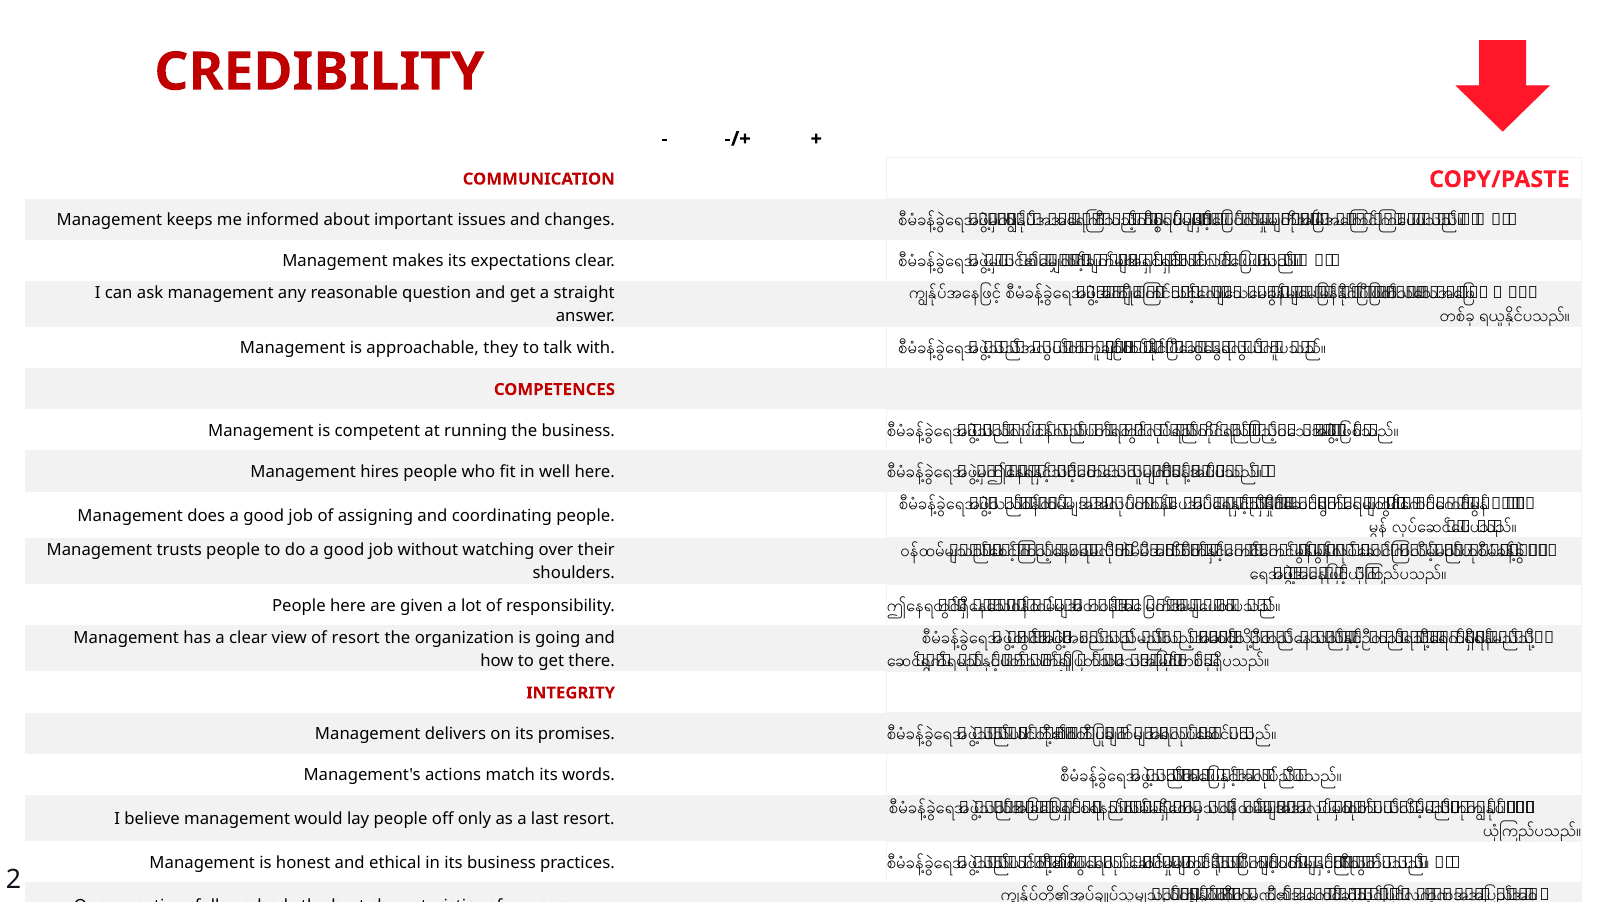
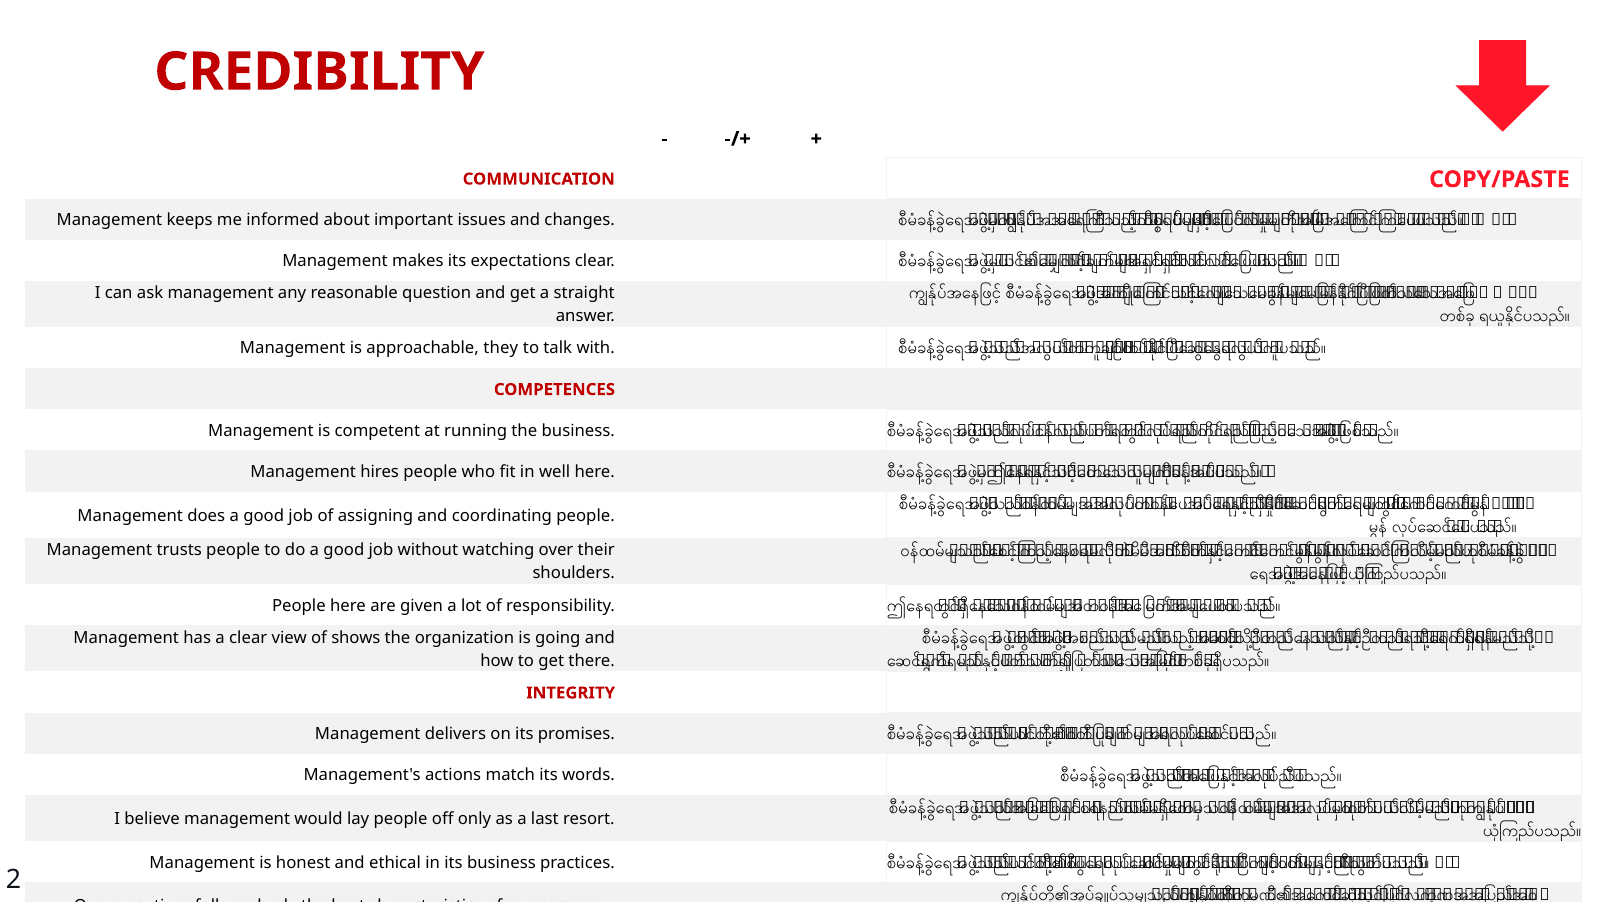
of resort: resort -> shows (356, 638)
